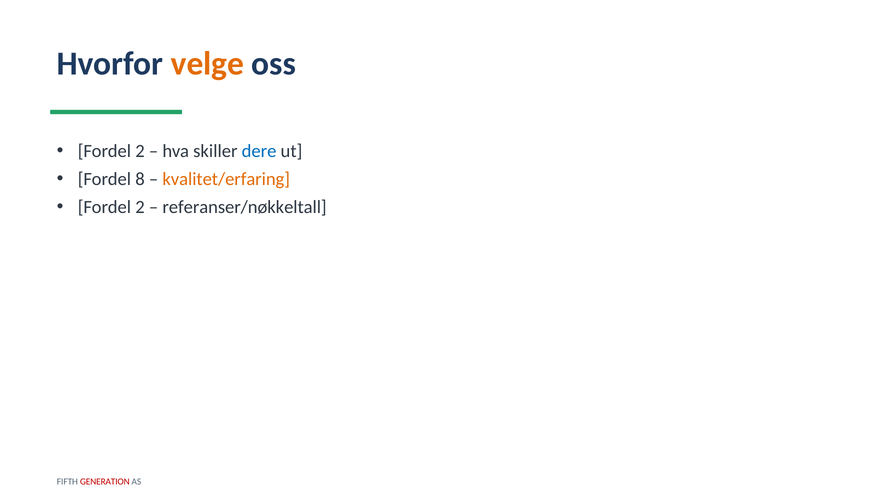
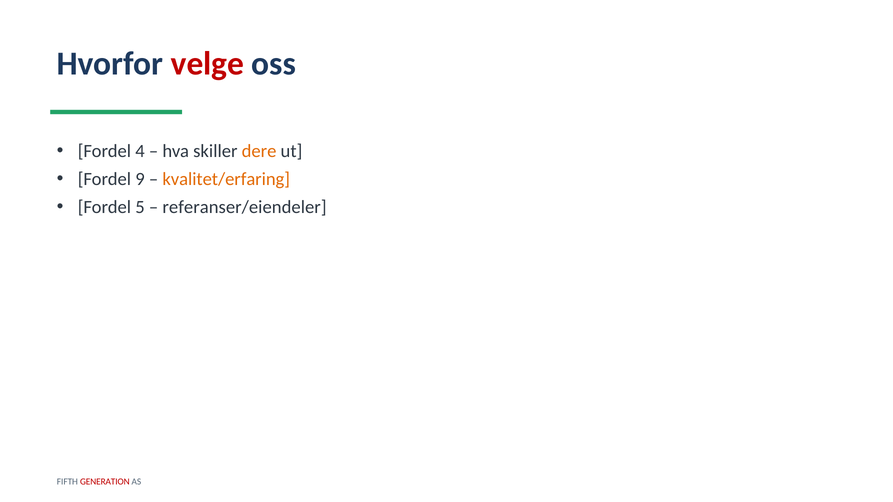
velge colour: orange -> red (207, 64)
2: 2 -> 4 (140, 151)
dere colour: blue -> orange (259, 151)
8: 8 -> 9 (140, 179)
2: 2 -> 5 (140, 207)
referanser/nøkkeltall: referanser/nøkkeltall -> referanser/eiendeler (245, 207)
